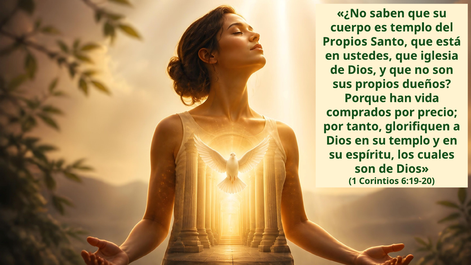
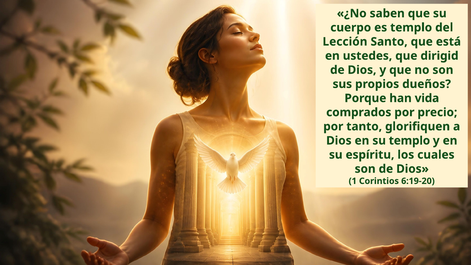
Propios: Propios -> Lección (345, 42)
iglesia: iglesia -> dirigid (439, 56)
